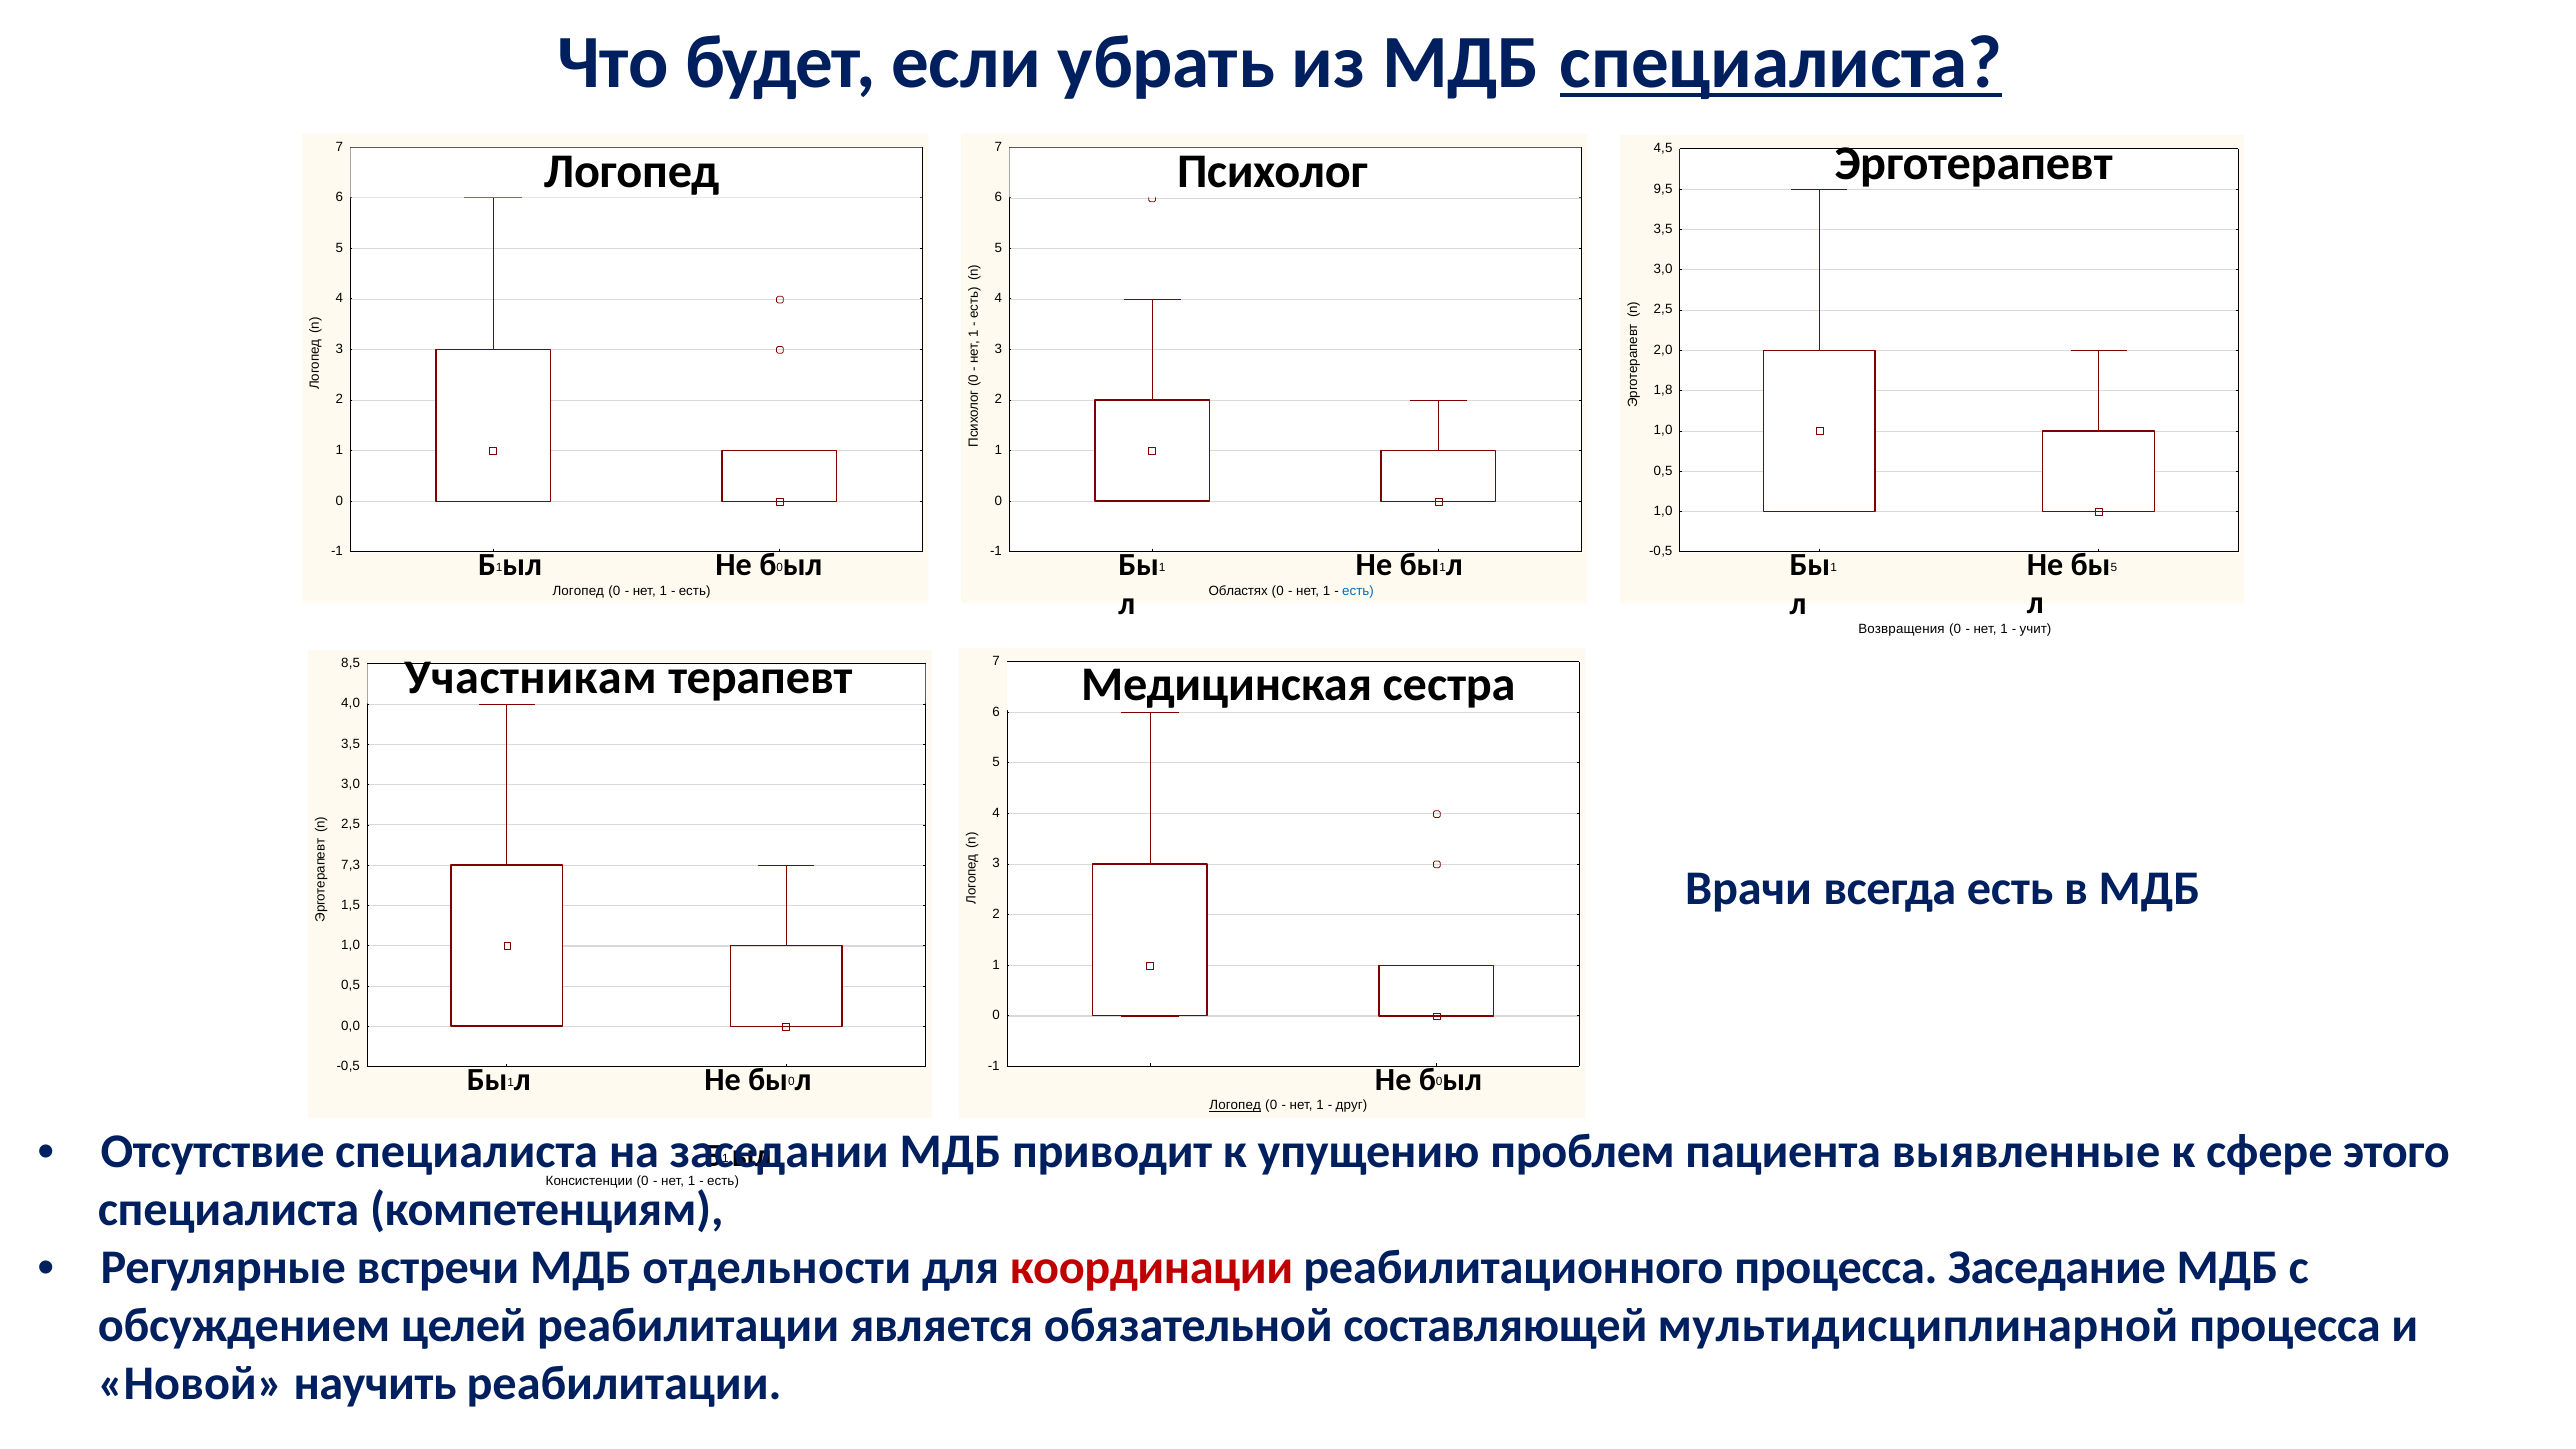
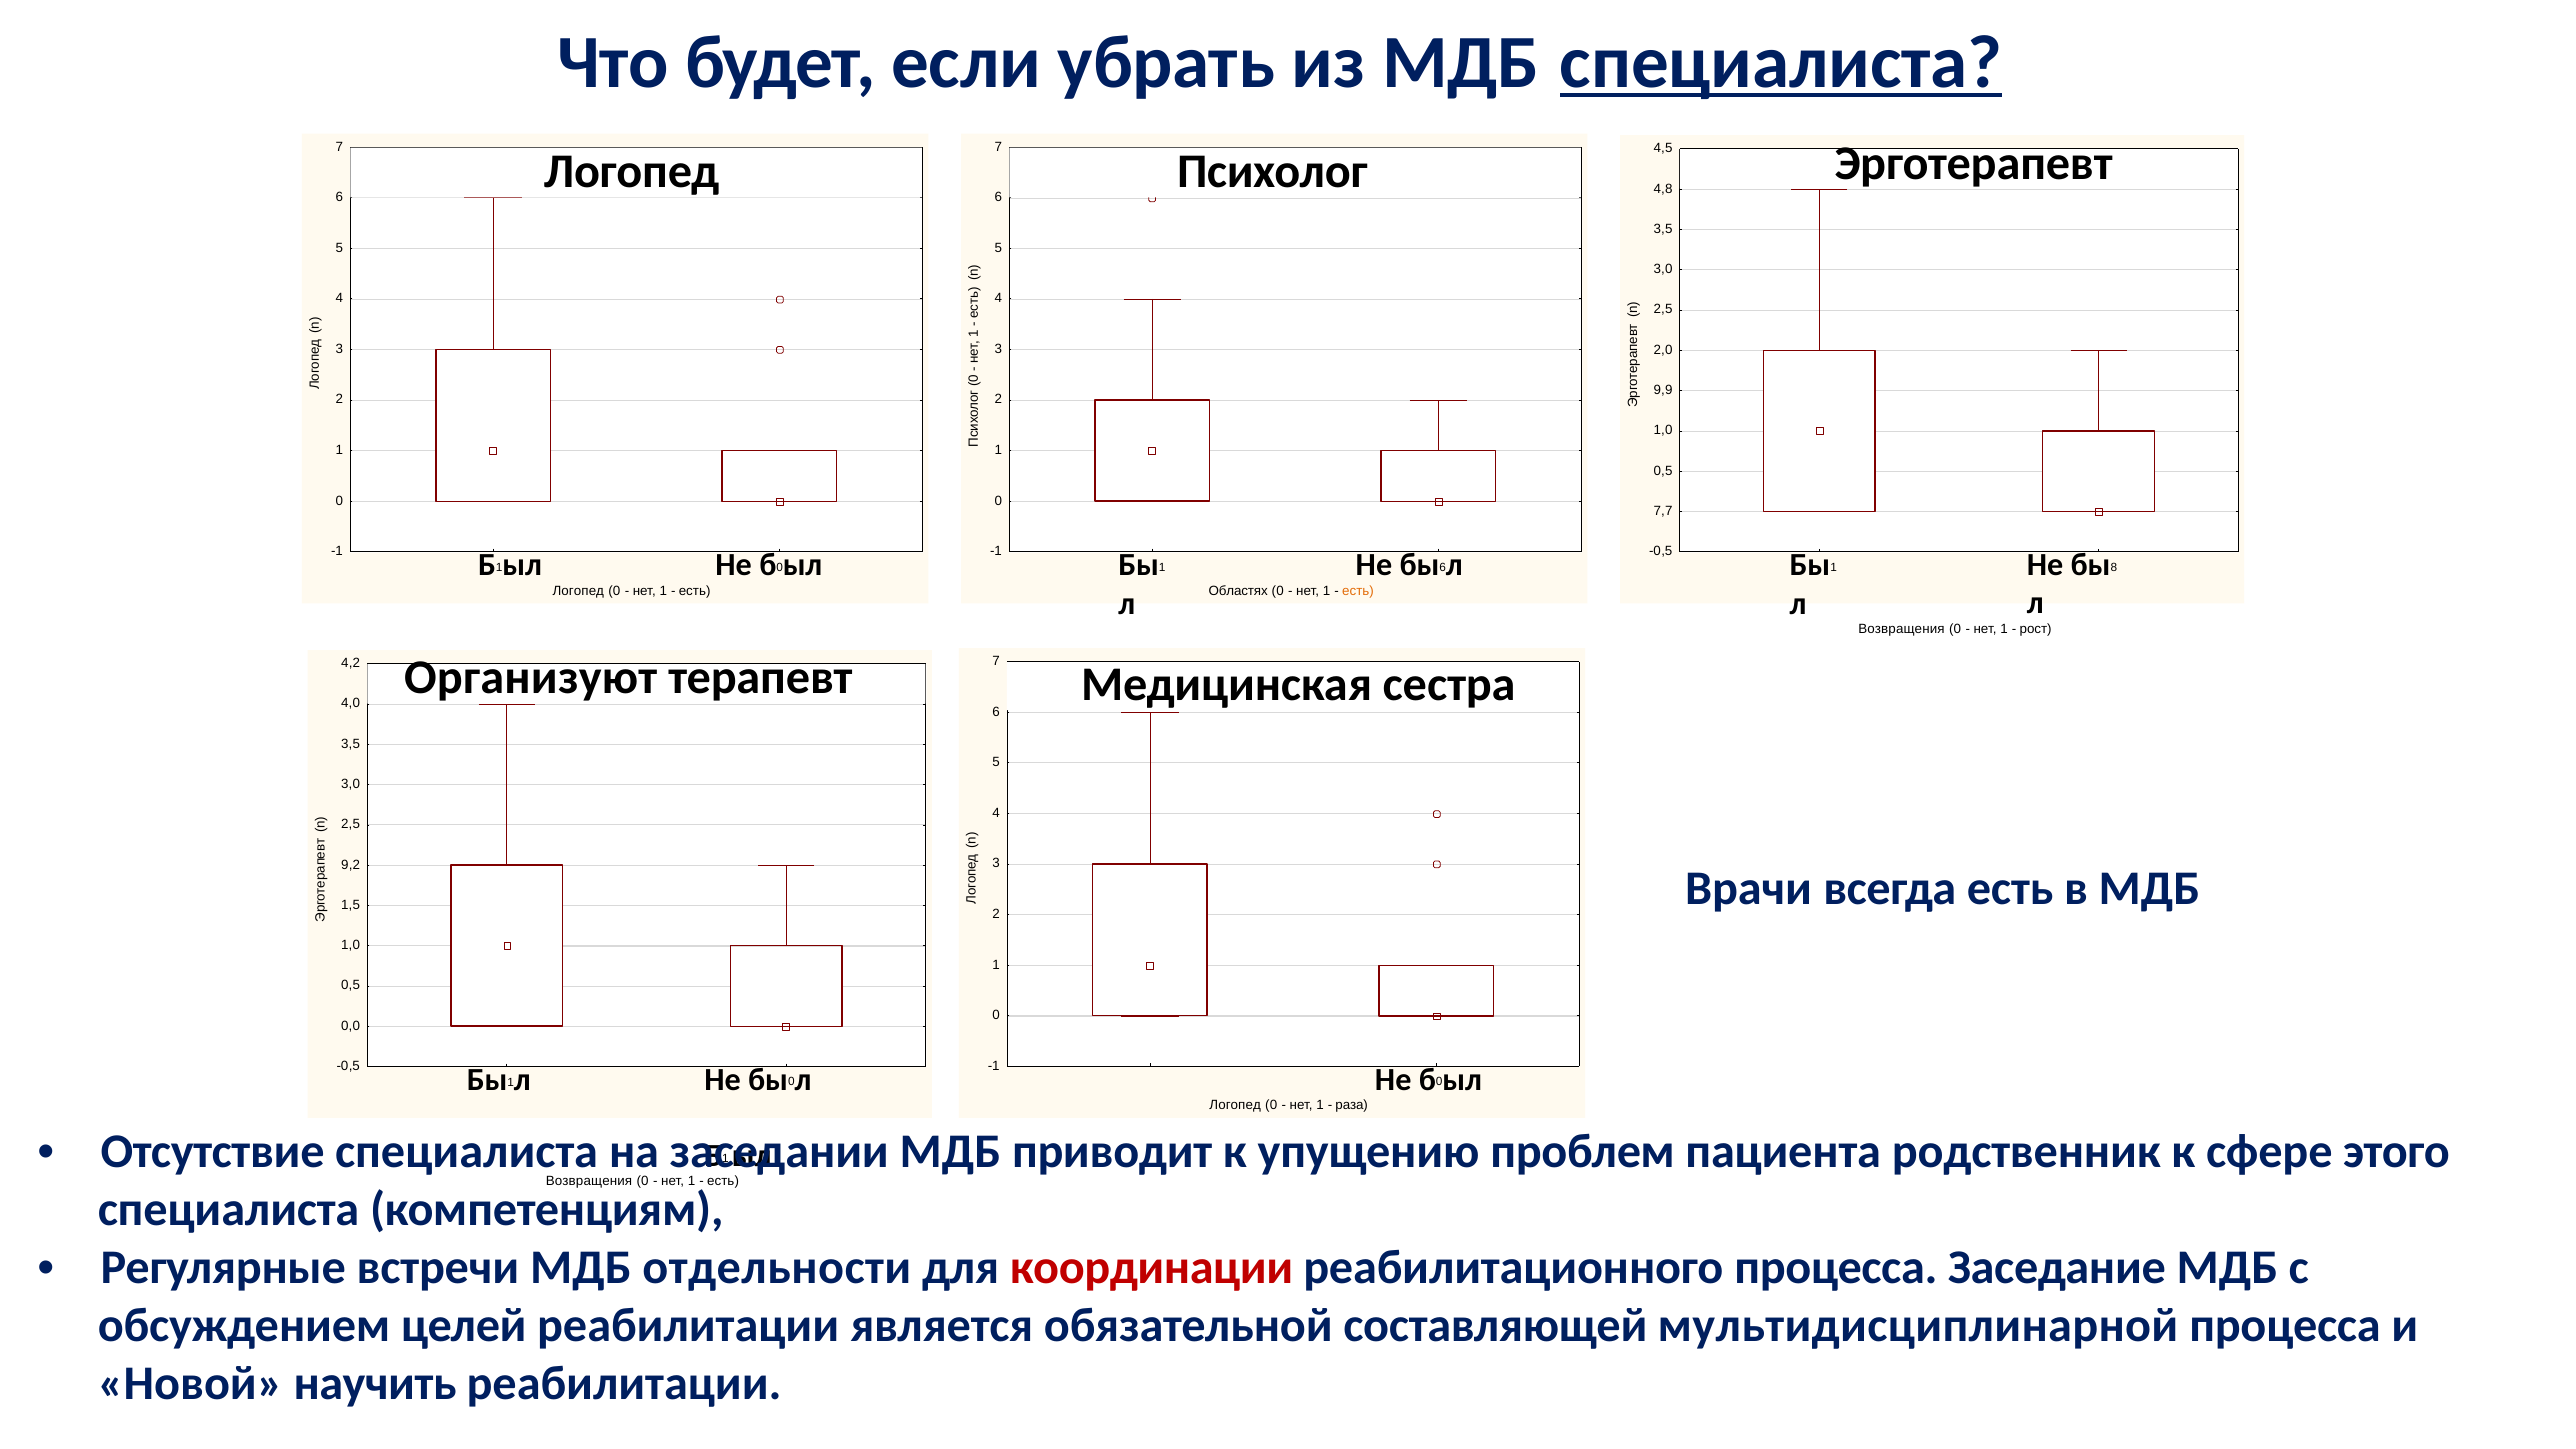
9,5: 9,5 -> 4,8 (1663, 189)
1,8: 1,8 -> 9,9 (1663, 390)
1,0: 1,0 -> 7,7 (1663, 511)
1: 1 -> 6 (1443, 567)
5: 5 -> 8 (2114, 567)
есть colour: blue -> orange (1358, 591)
учит: учит -> рост (2036, 629)
8,5: 8,5 -> 4,2 (351, 663)
Участникам: Участникам -> Организуют (531, 678)
7,3: 7,3 -> 9,2 (351, 865)
Логопед underline: present -> none (1235, 1105)
друг: друг -> раза (1352, 1105)
выявленные: выявленные -> родственник (2026, 1151)
Консистенции: Консистенции -> Возвращения (589, 1182)
